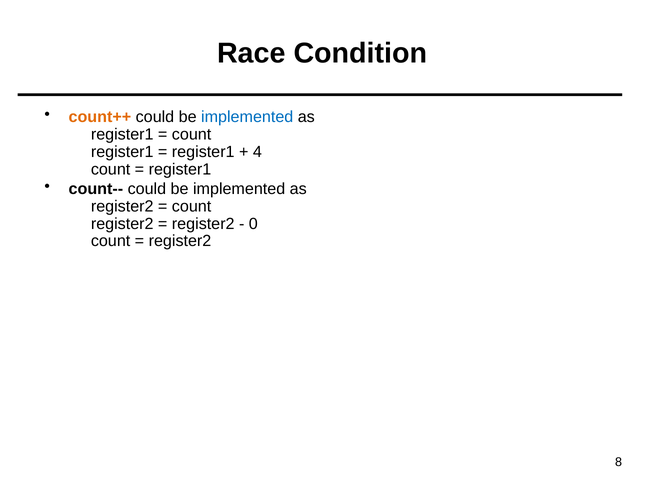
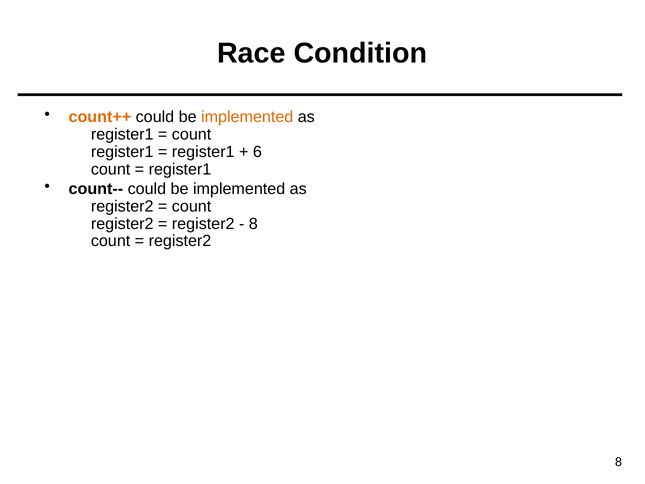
implemented colour: blue -> orange (247, 117)
4: 4 -> 6 (257, 152)
0: 0 -> 8 (253, 224)
